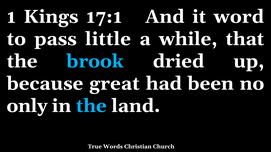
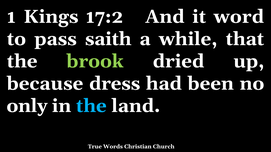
17:1: 17:1 -> 17:2 (104, 17)
little: little -> saith (108, 39)
brook colour: light blue -> light green (95, 61)
great: great -> dress (115, 84)
